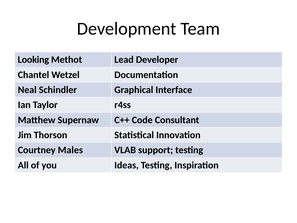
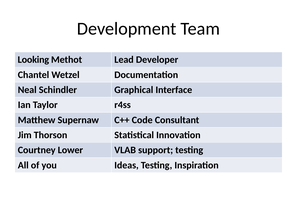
Males: Males -> Lower (70, 150)
